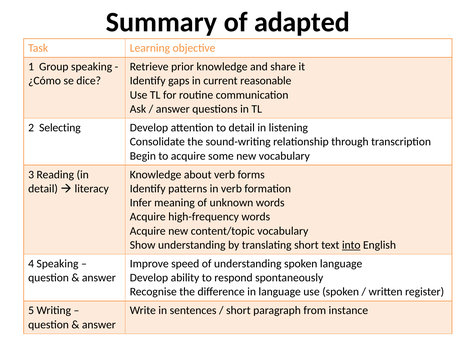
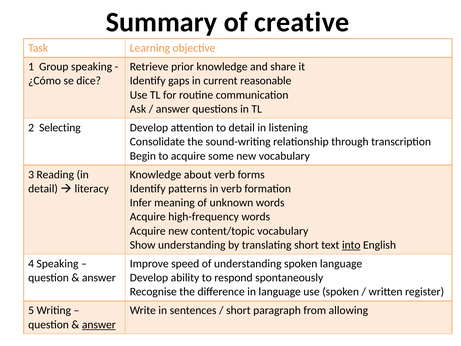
adapted: adapted -> creative (302, 22)
instance: instance -> allowing (348, 310)
answer underline: none -> present (99, 324)
